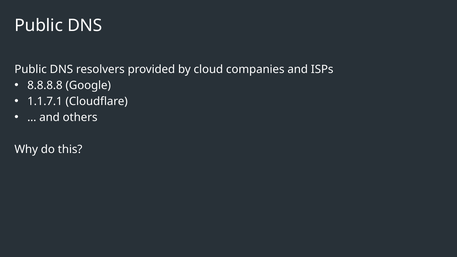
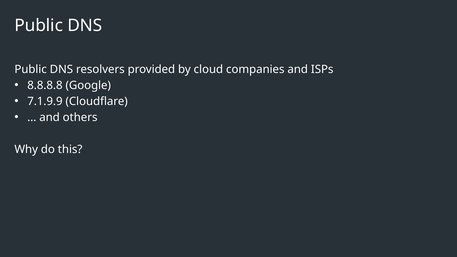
1.1.7.1: 1.1.7.1 -> 7.1.9.9 (45, 101)
